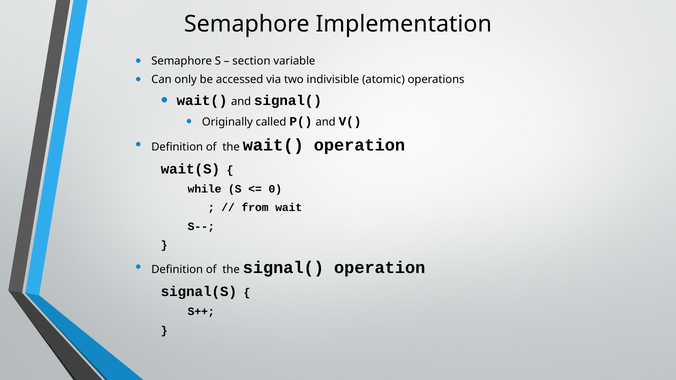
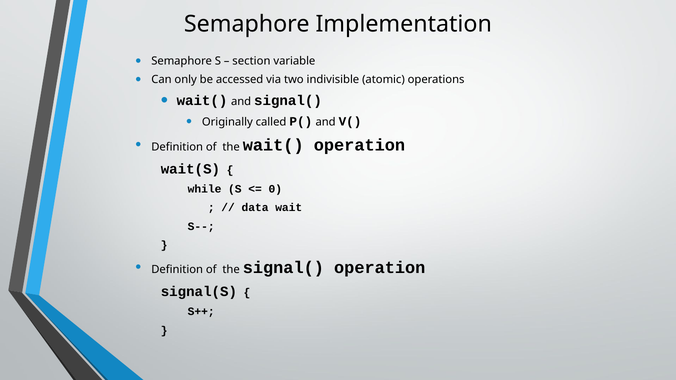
from: from -> data (255, 208)
